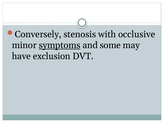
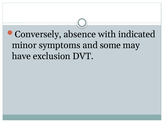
stenosis: stenosis -> absence (80, 34)
occlusive: occlusive -> indicated (137, 34)
symptoms underline: present -> none (60, 45)
